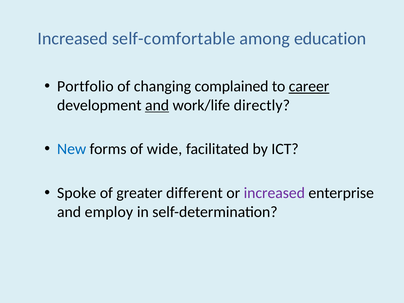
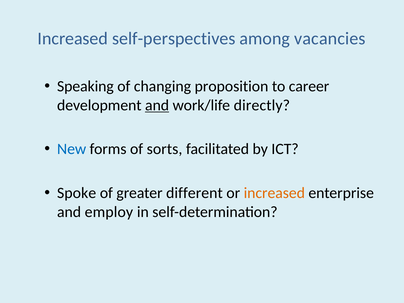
self-comfortable: self-comfortable -> self-perspectives (174, 39)
education: education -> vacancies (330, 39)
Portfolio: Portfolio -> Speaking (85, 86)
complained: complained -> proposition (231, 86)
career underline: present -> none (309, 86)
wide: wide -> sorts (165, 149)
increased colour: purple -> orange (274, 193)
